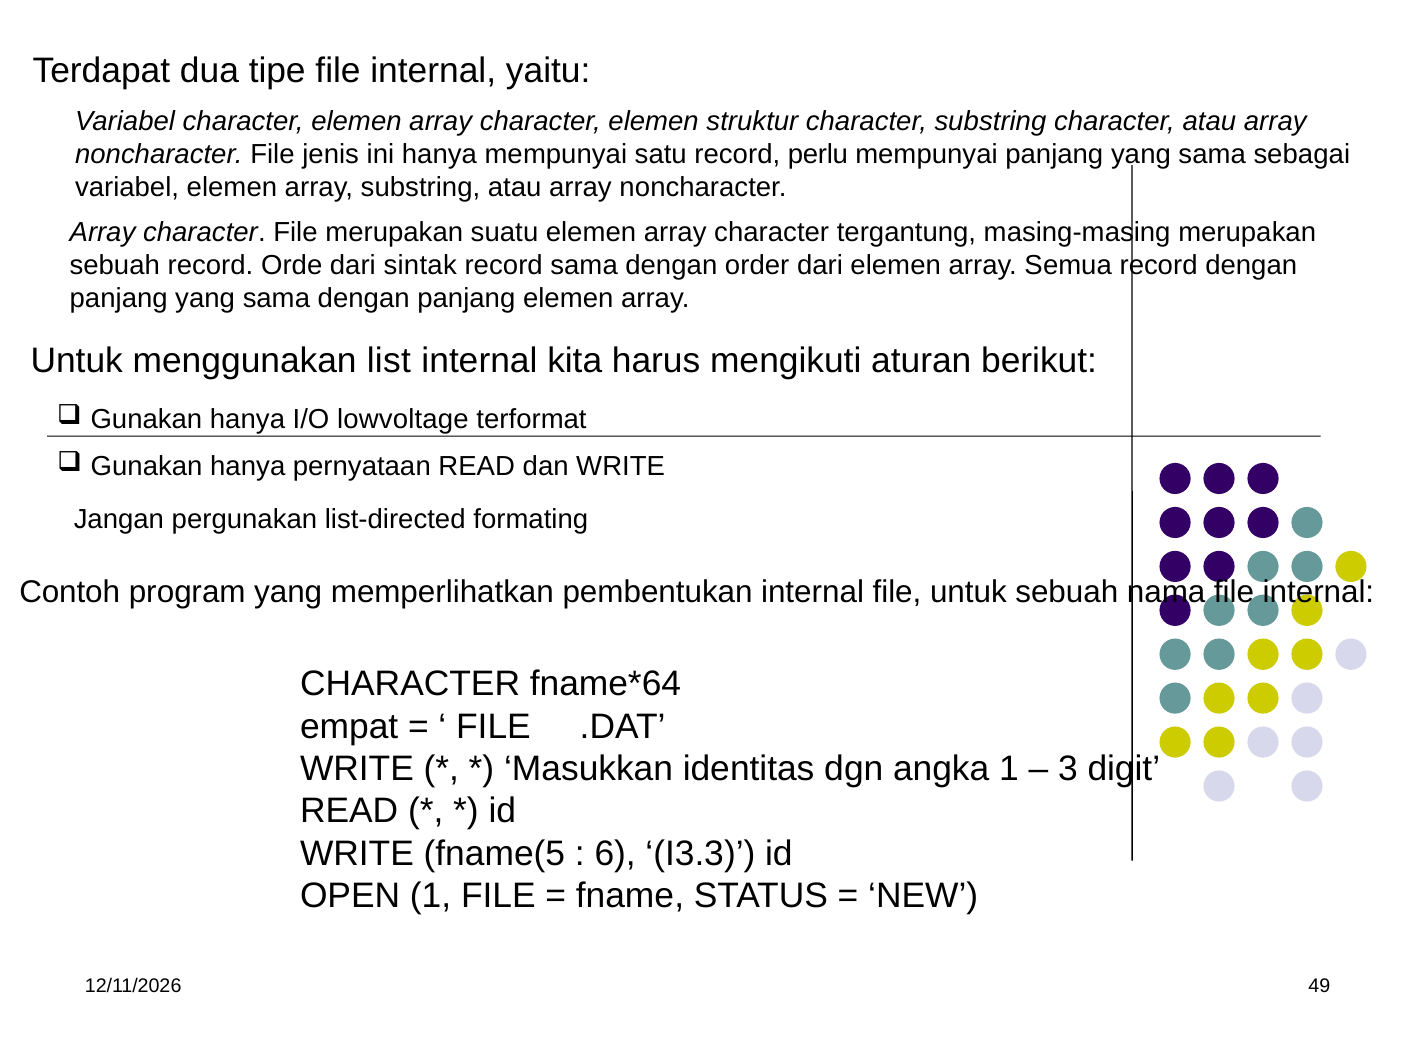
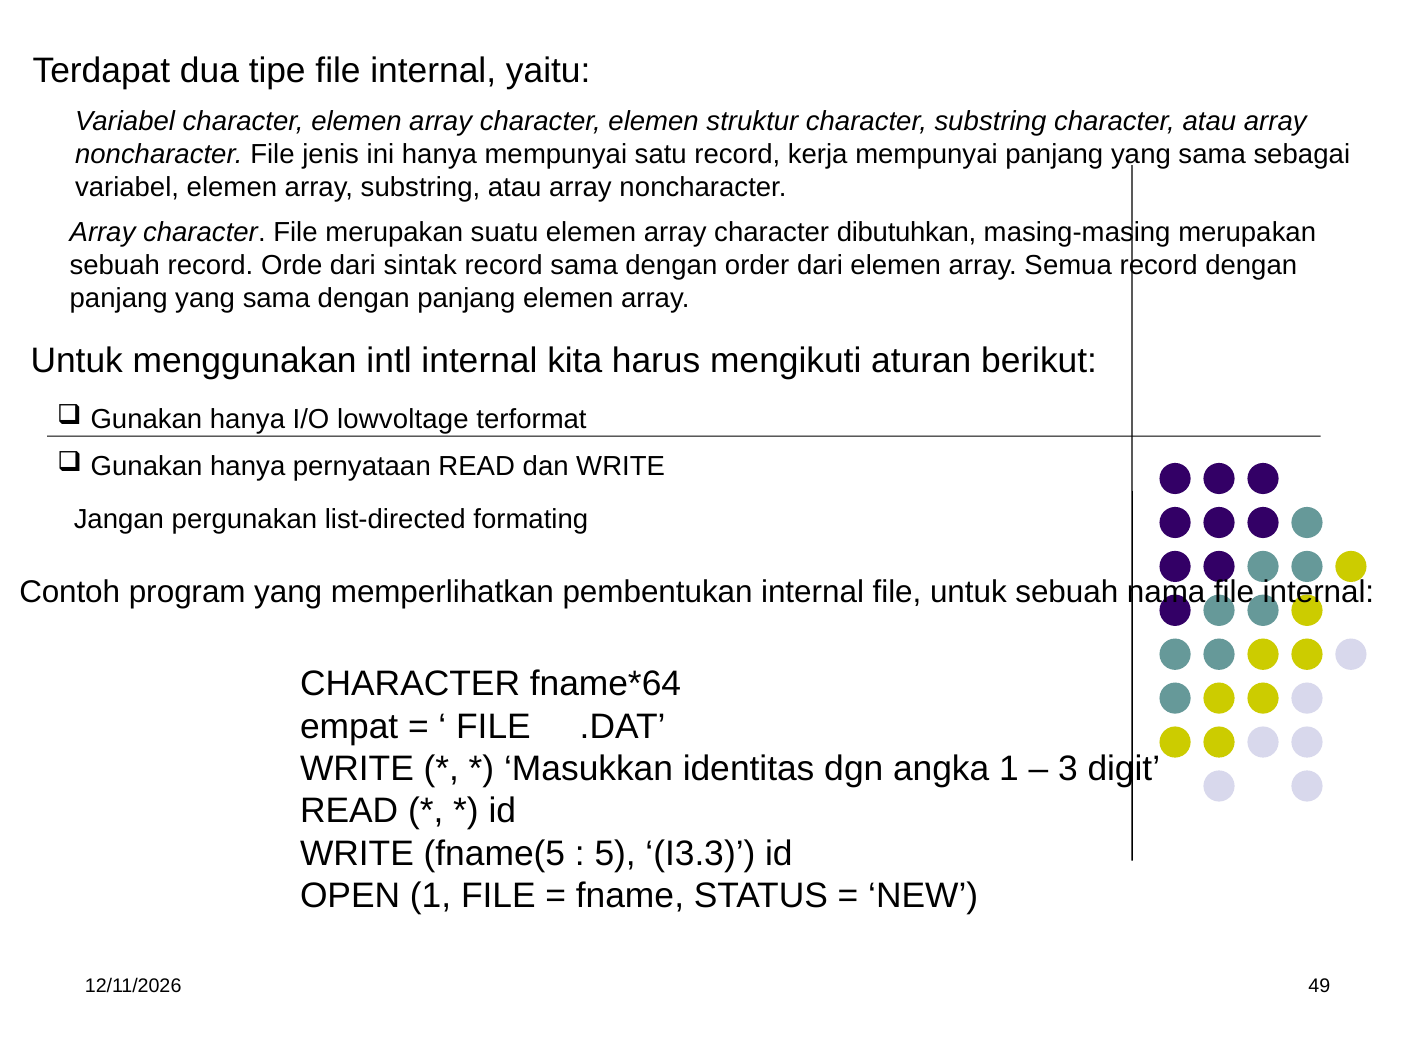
perlu: perlu -> kerja (818, 154)
tergantung: tergantung -> dibutuhkan (907, 233)
list: list -> intl (389, 361)
6: 6 -> 5 (615, 854)
